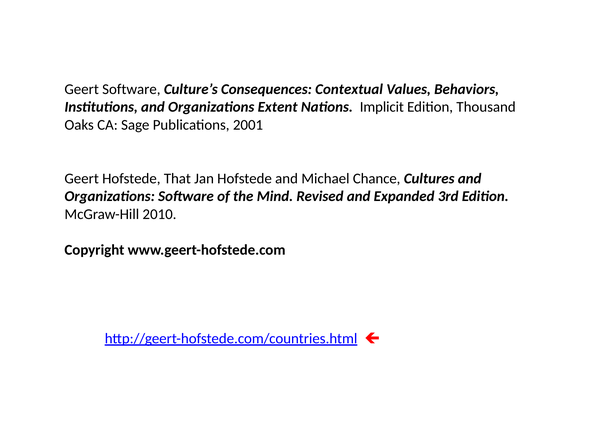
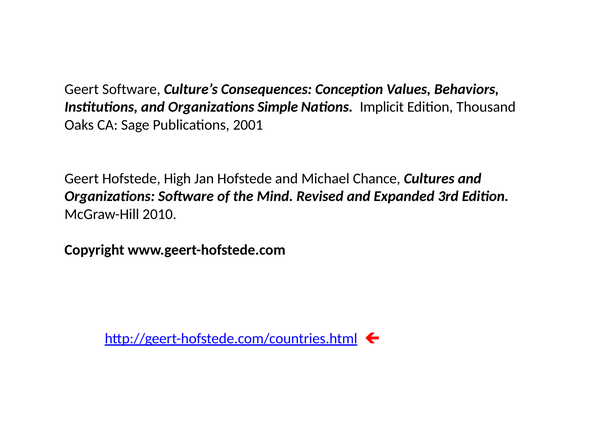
Contextual: Contextual -> Conception (349, 89)
Extent: Extent -> Simple (278, 107)
That: That -> High (177, 179)
